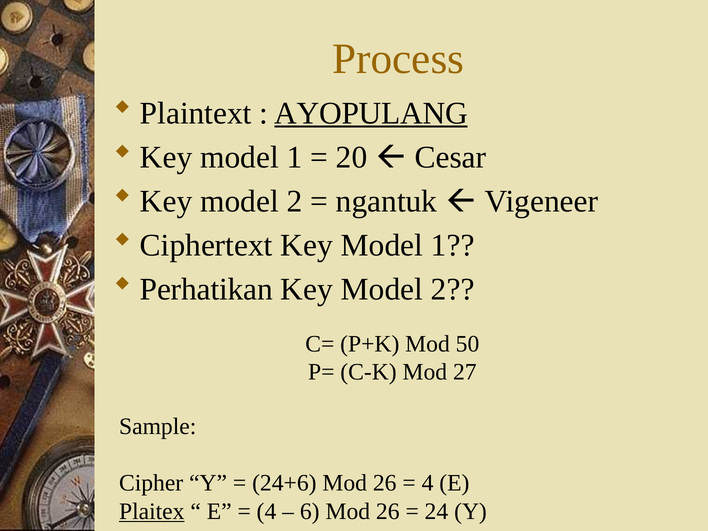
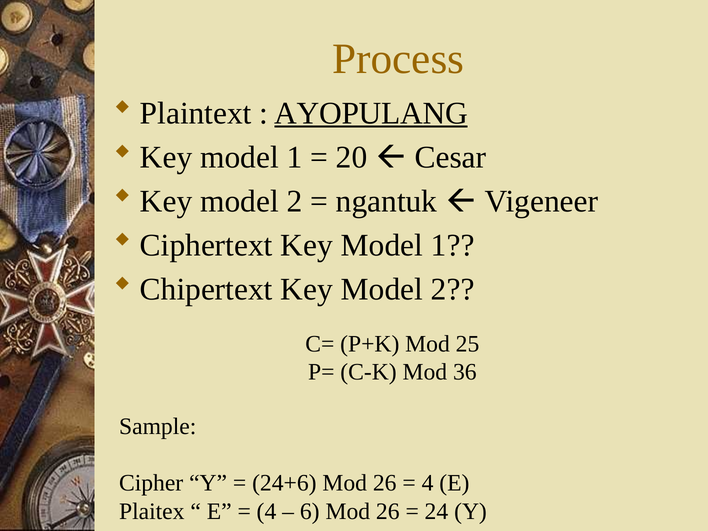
Perhatikan: Perhatikan -> Chipertext (206, 289)
50: 50 -> 25 (468, 344)
27: 27 -> 36 (465, 372)
Plaitex underline: present -> none (152, 511)
